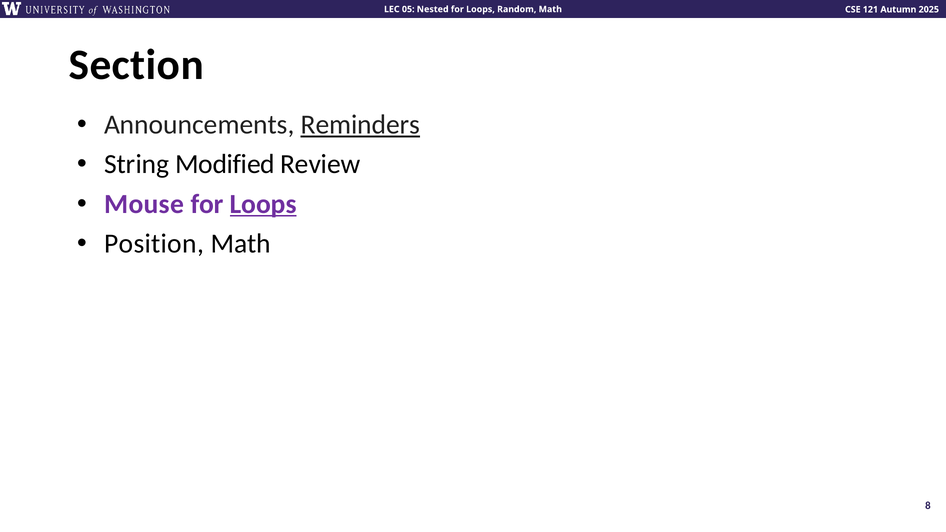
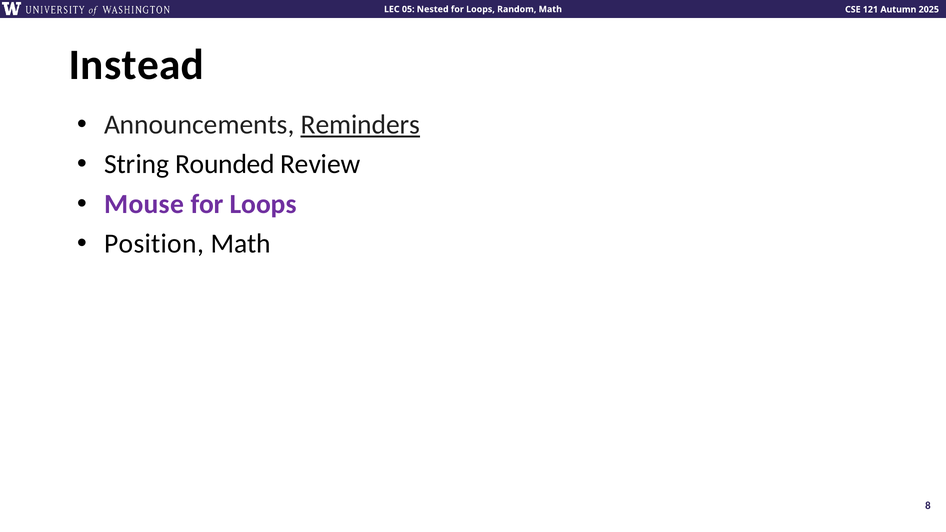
Section: Section -> Instead (136, 65)
Modified: Modified -> Rounded (225, 164)
Loops underline: present -> none (263, 204)
